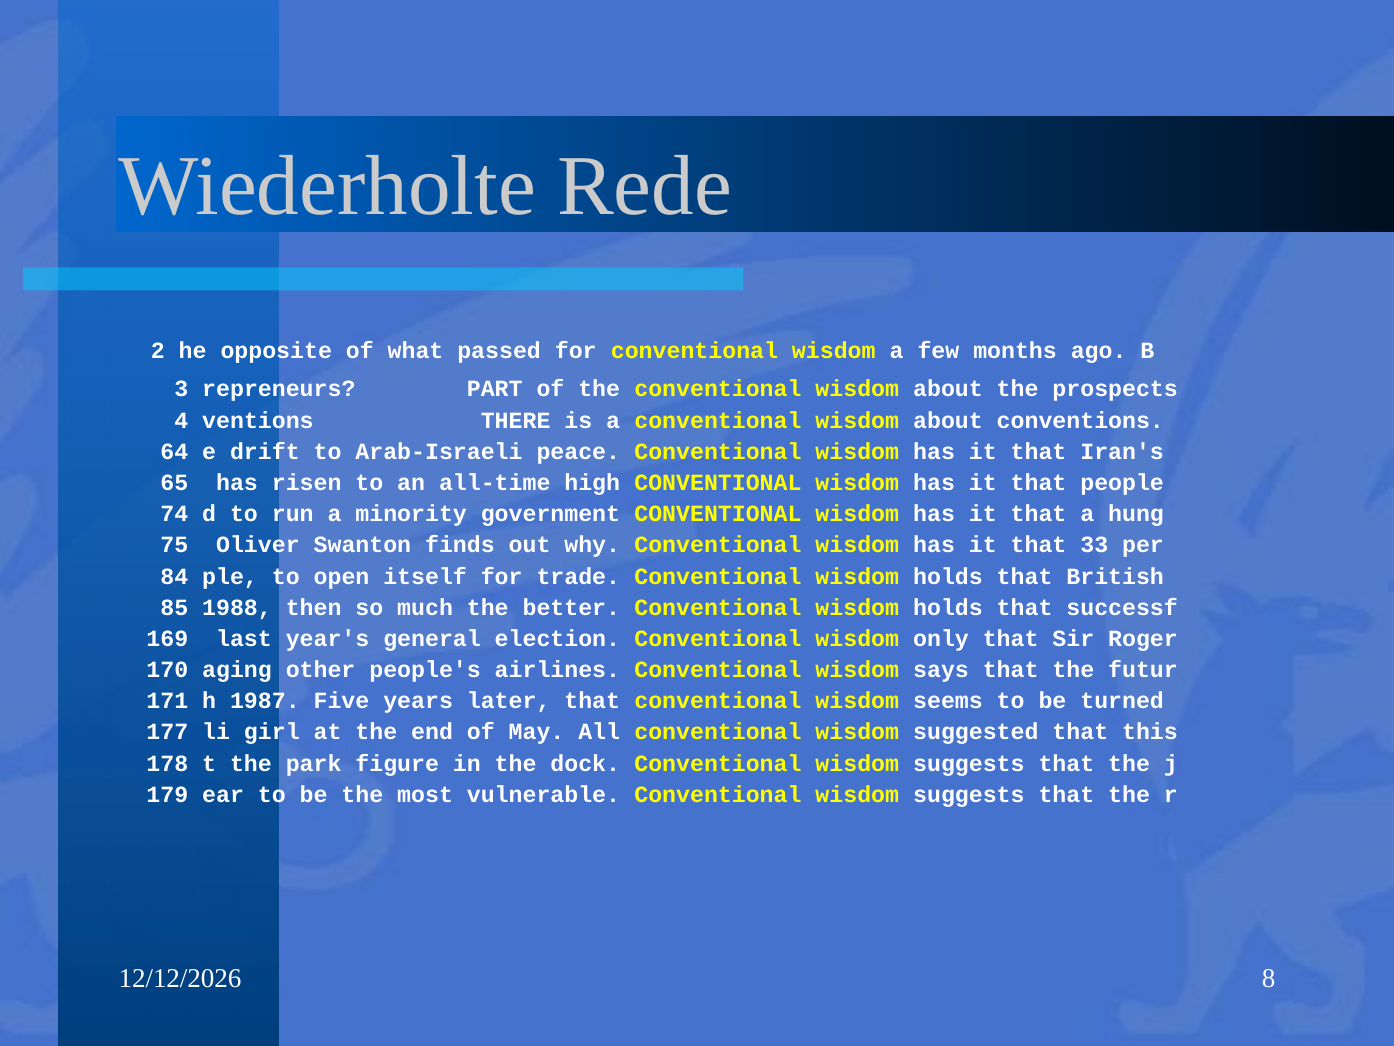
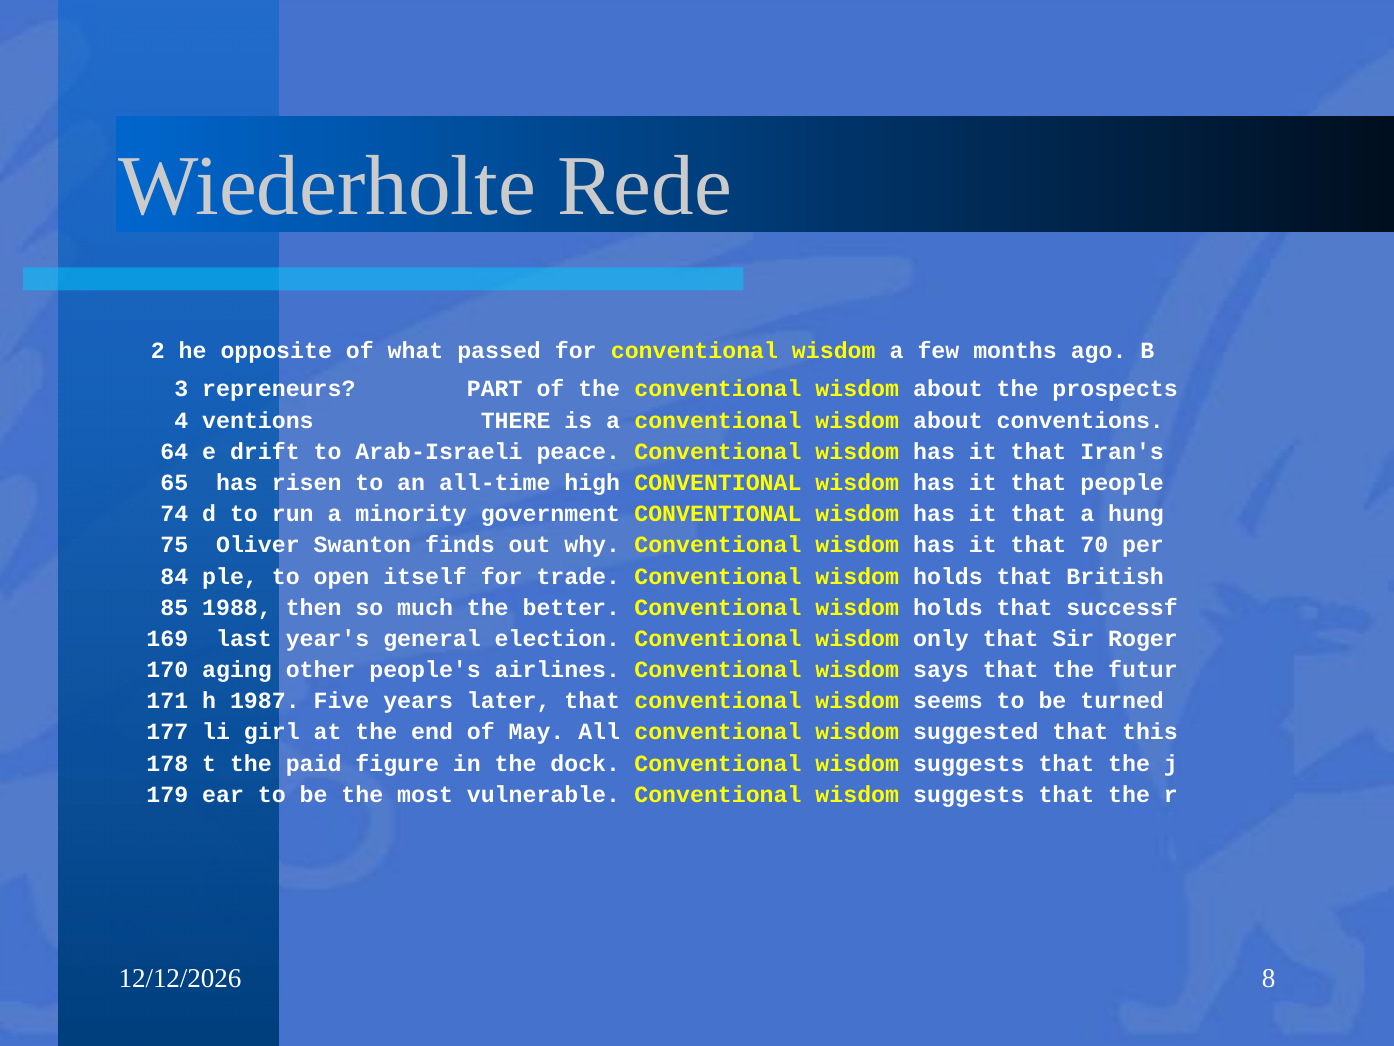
33: 33 -> 70 (1094, 545)
park: park -> paid (314, 763)
